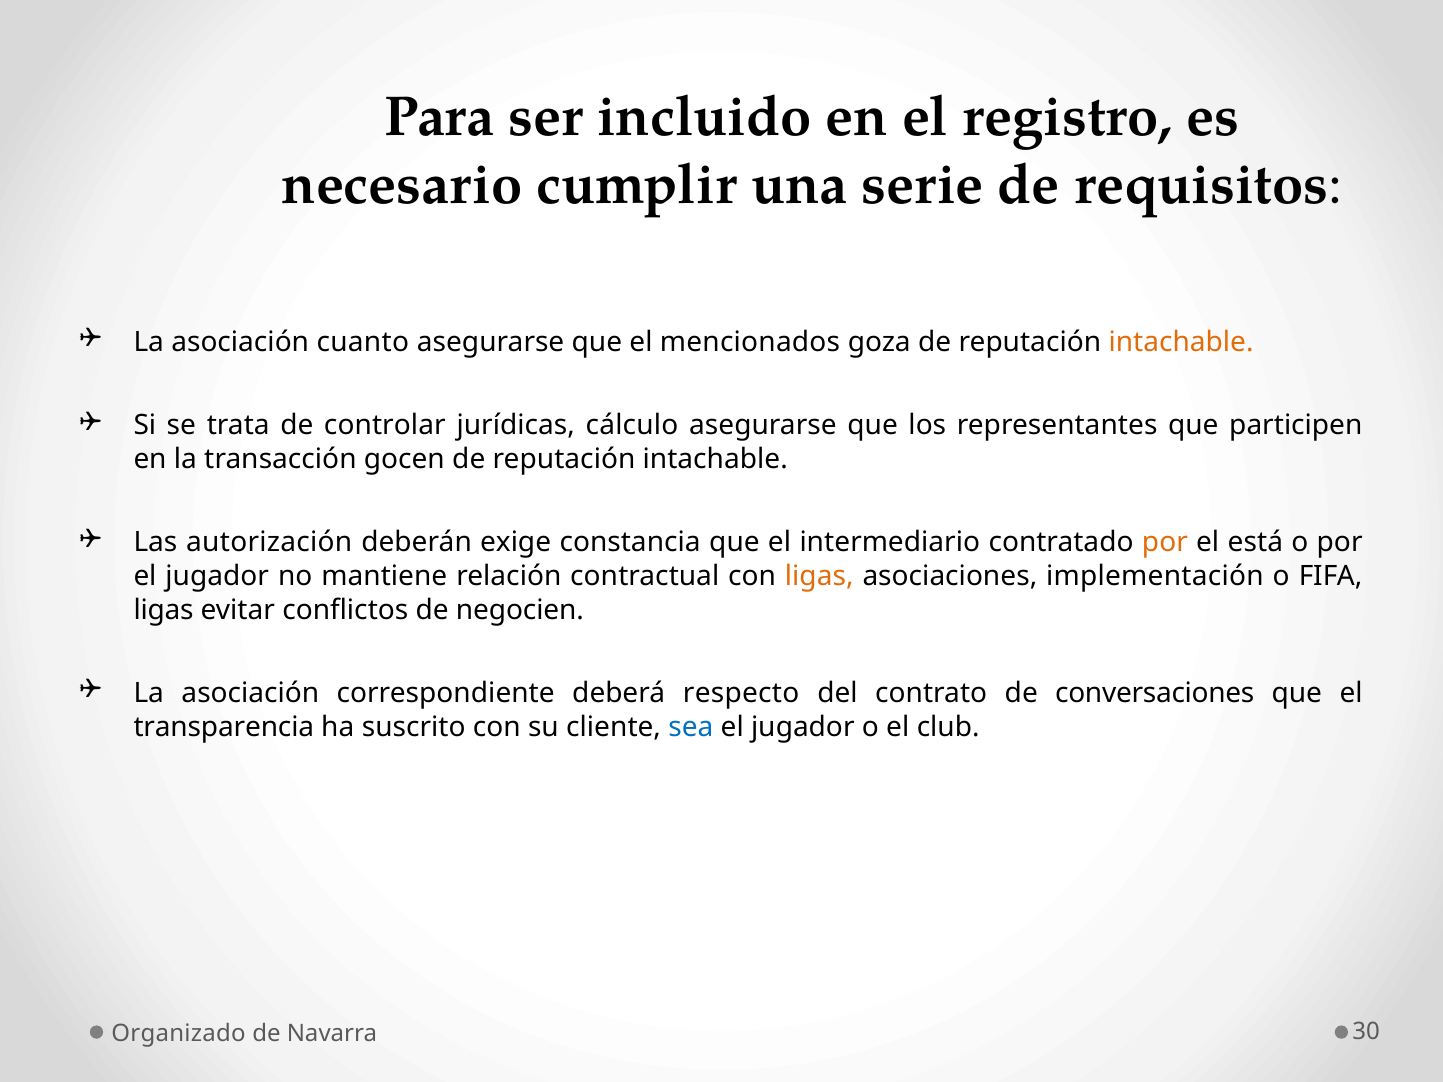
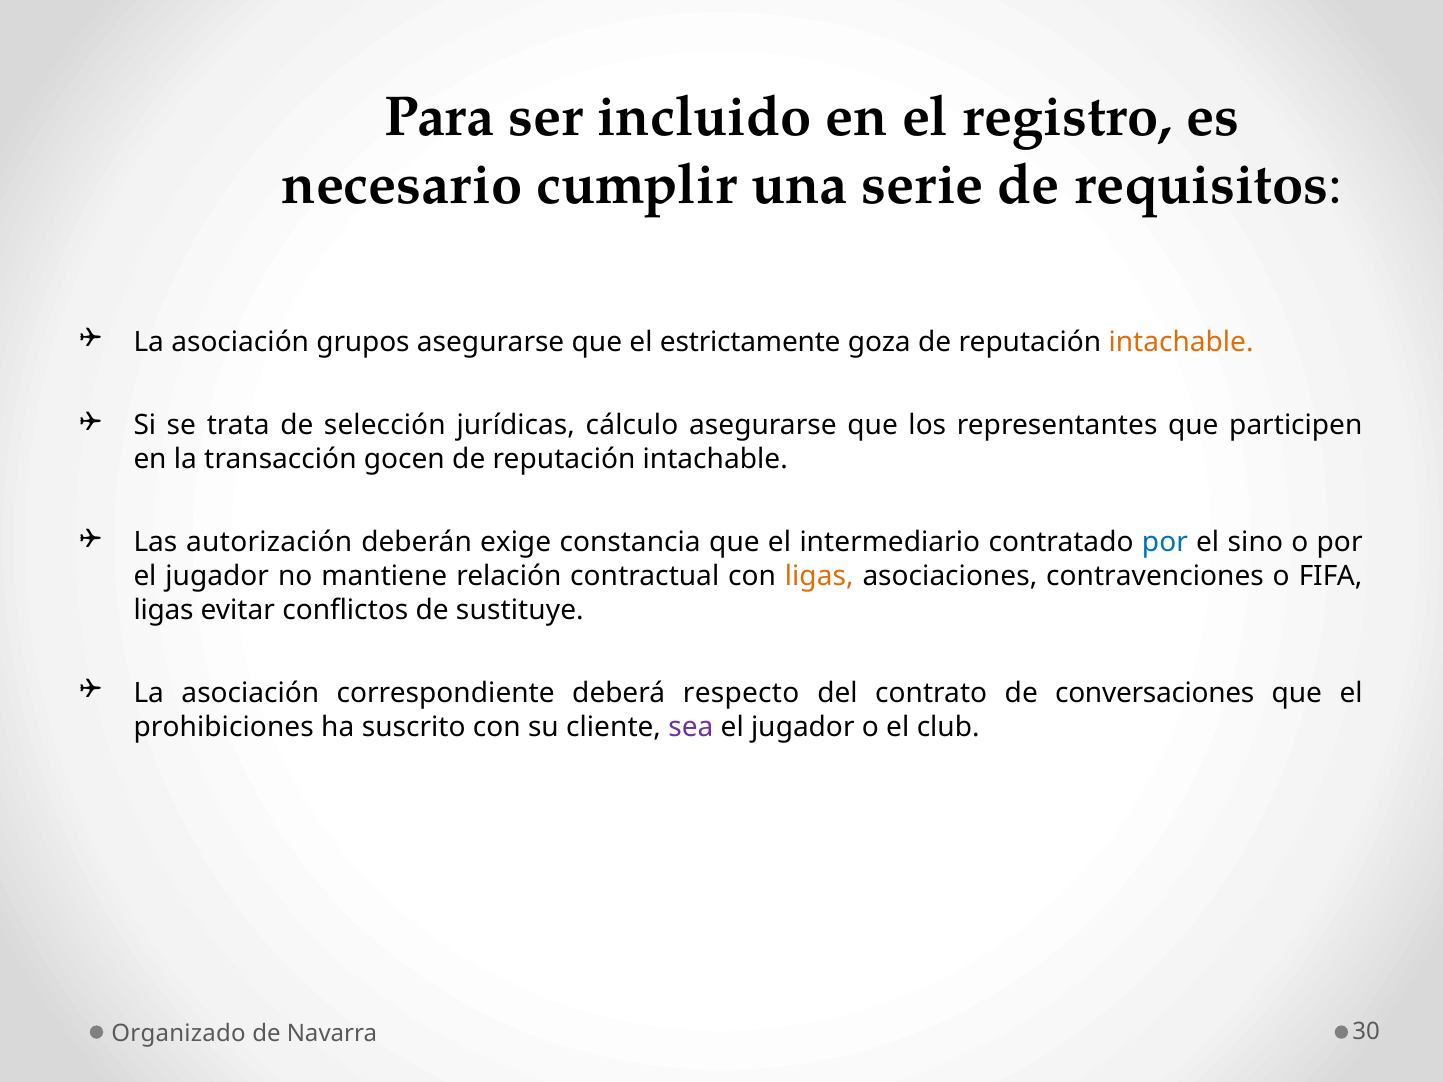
cuanto: cuanto -> grupos (363, 342)
mencionados: mencionados -> estrictamente (750, 342)
controlar: controlar -> selección (385, 426)
por colour: orange -> blue (1165, 543)
está: está -> sino (1255, 543)
implementación: implementación -> contravenciones (1155, 576)
negocien: negocien -> sustituye (520, 610)
transparencia: transparencia -> prohibiciones (224, 727)
sea colour: blue -> purple (691, 727)
